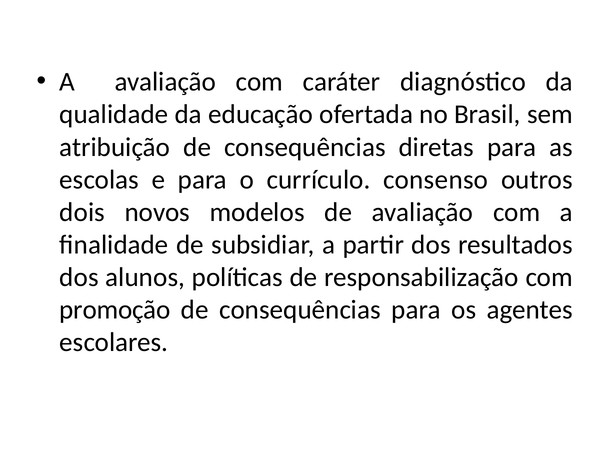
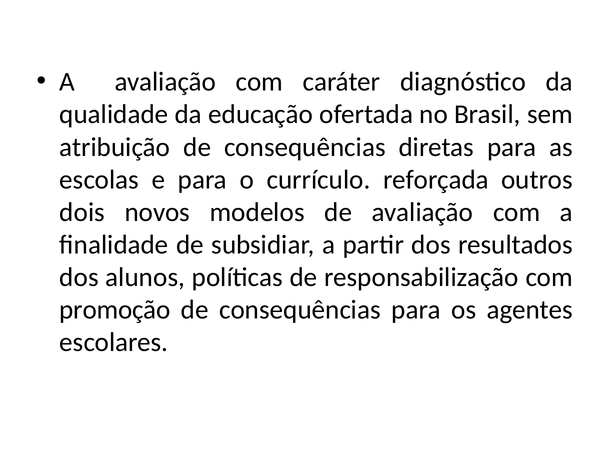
consenso: consenso -> reforçada (436, 179)
